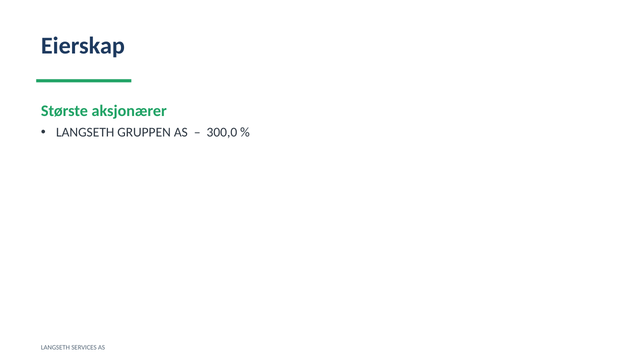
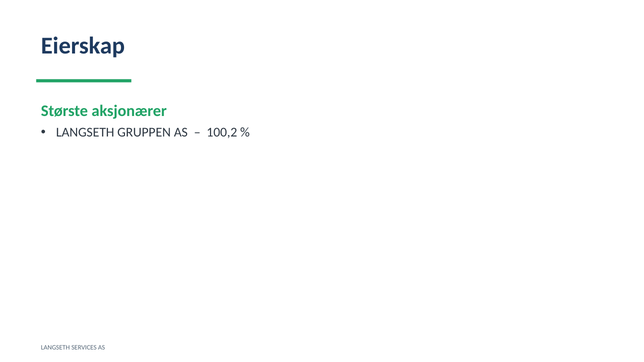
300,0: 300,0 -> 100,2 (222, 132)
